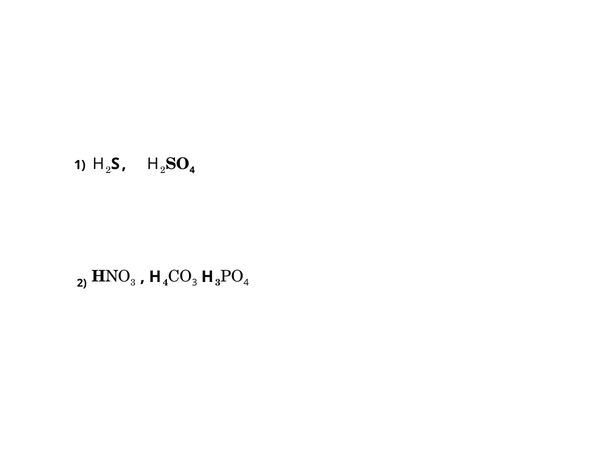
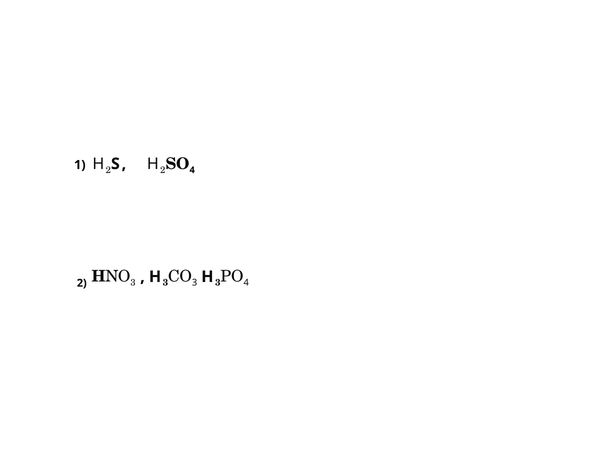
4: 4 -> 3 (165, 283)
